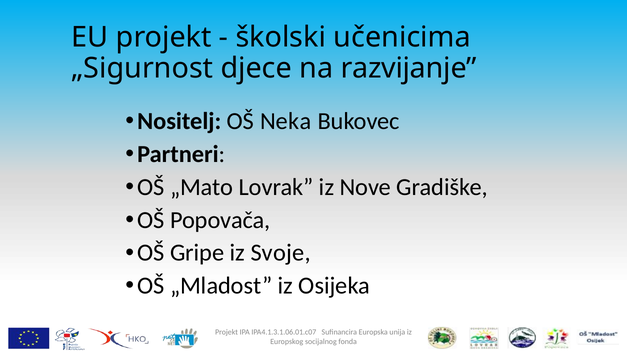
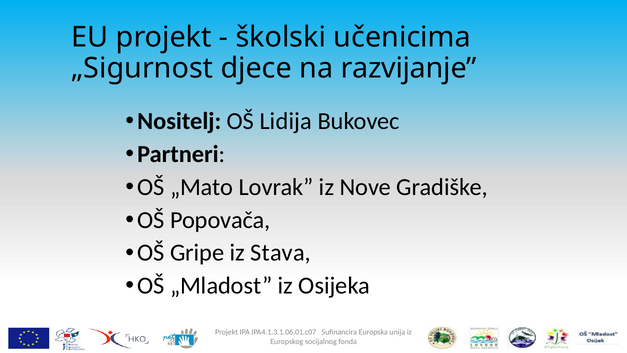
Neka: Neka -> Lidija (286, 121)
Svoje: Svoje -> Stava (281, 253)
